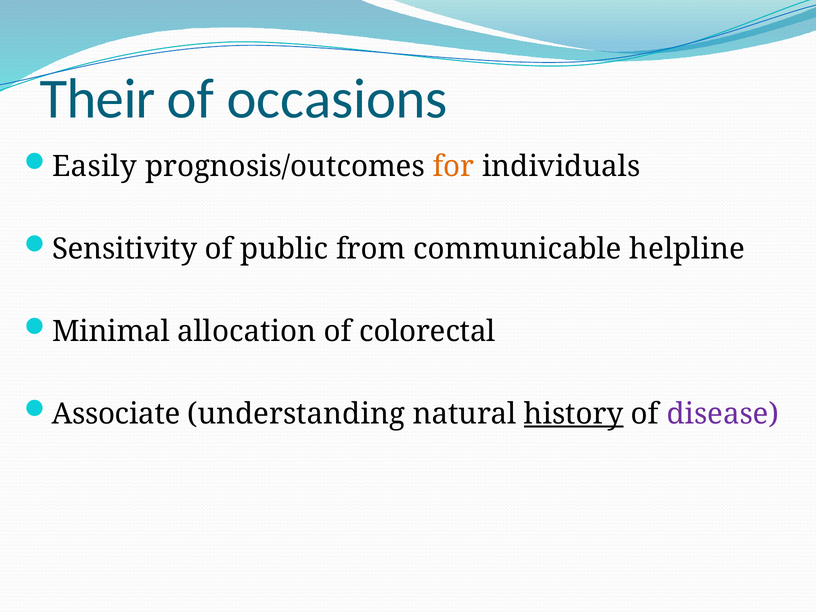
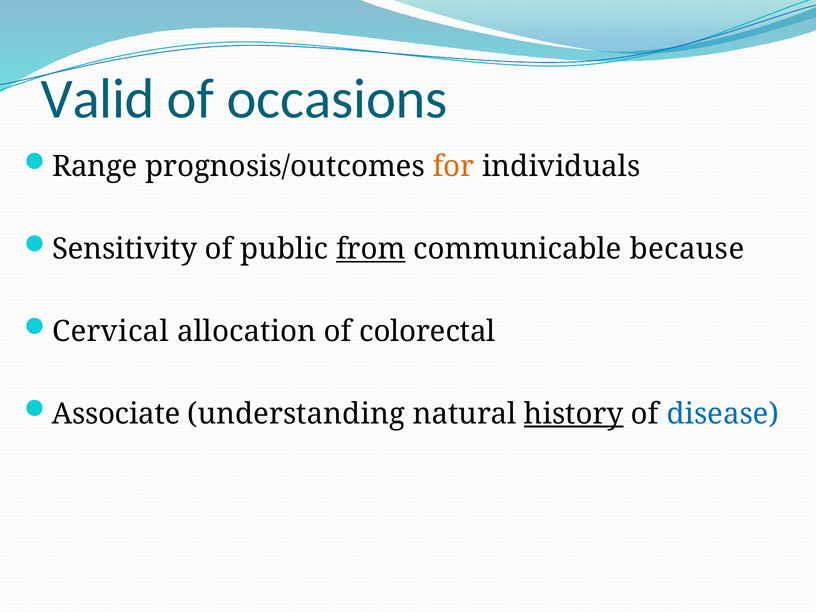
Their: Their -> Valid (98, 99)
Easily: Easily -> Range (95, 167)
from underline: none -> present (371, 249)
helpline: helpline -> because (687, 249)
Minimal: Minimal -> Cervical (111, 331)
disease colour: purple -> blue (723, 414)
